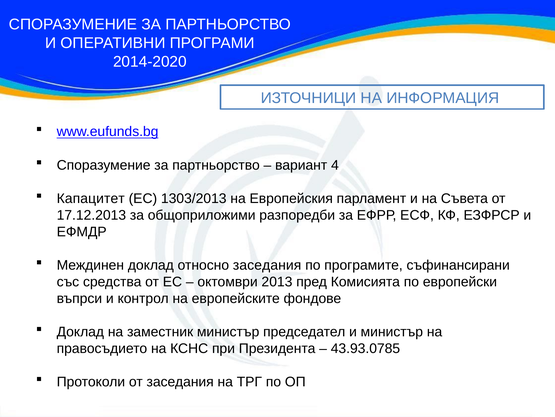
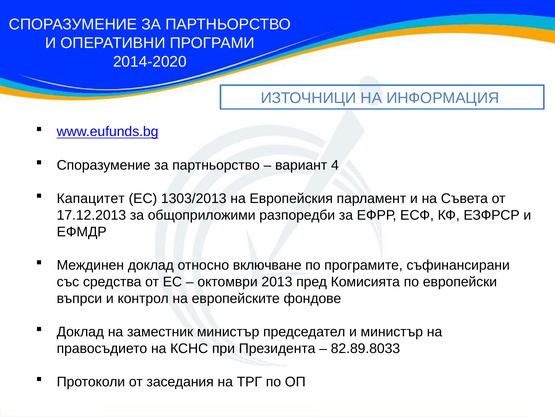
относно заседания: заседания -> включване (267, 265)
43.93.0785: 43.93.0785 -> 82.89.8033 (365, 348)
